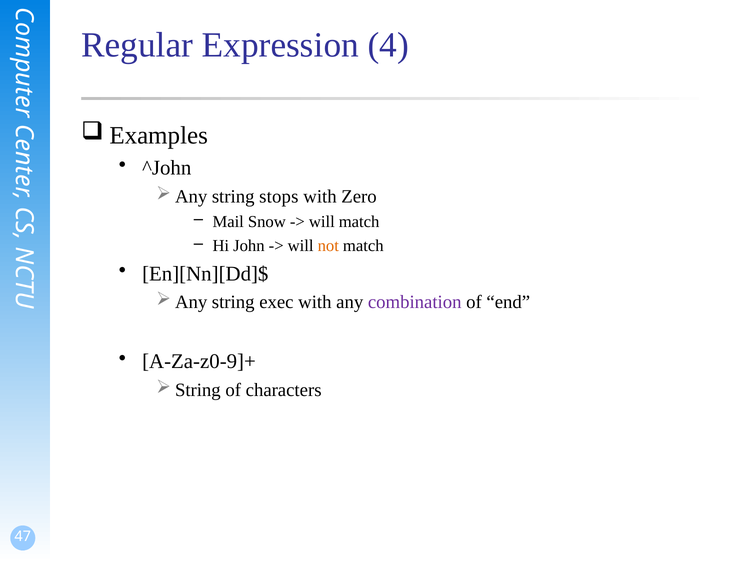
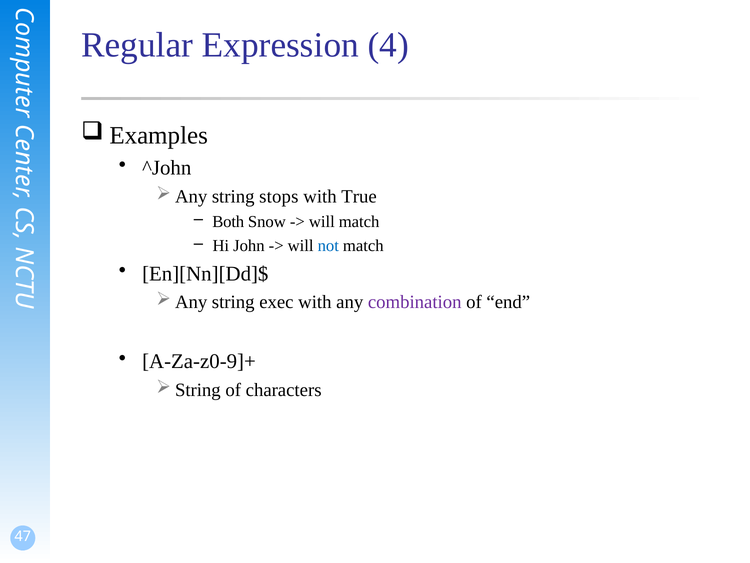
Zero: Zero -> True (359, 196)
Mail: Mail -> Both (228, 221)
not colour: orange -> blue (328, 246)
